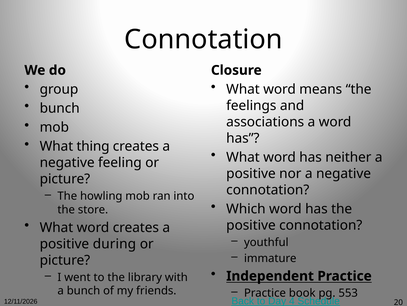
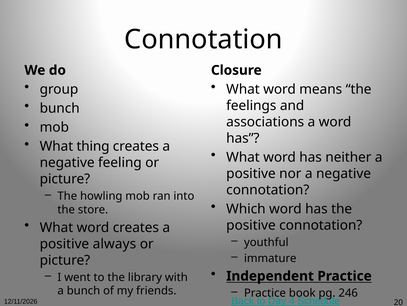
during: during -> always (114, 243)
553: 553 -> 246 (348, 292)
